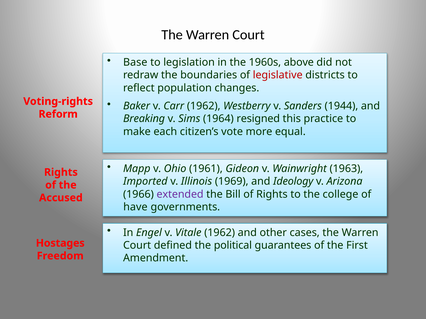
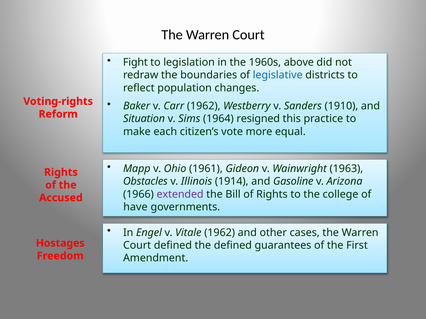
Base: Base -> Fight (135, 62)
legislative colour: red -> blue (278, 75)
1944: 1944 -> 1910 (341, 106)
Breaking: Breaking -> Situation (144, 119)
Imported: Imported -> Obstacles (145, 182)
1969: 1969 -> 1914 (232, 182)
Ideology: Ideology -> Gasoline (293, 182)
the political: political -> defined (233, 246)
